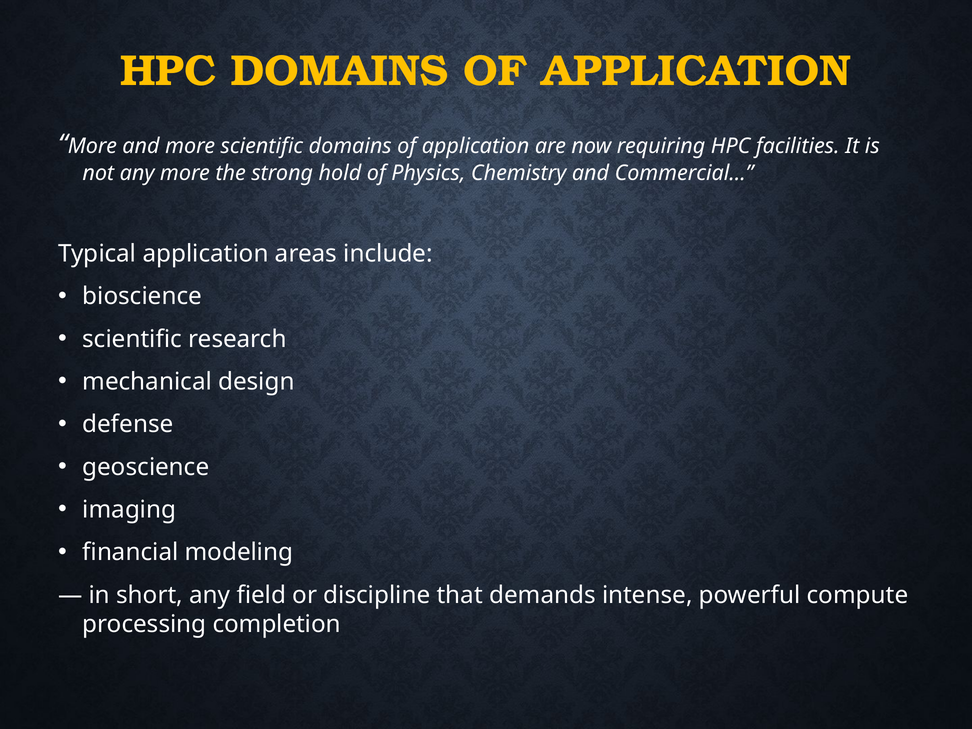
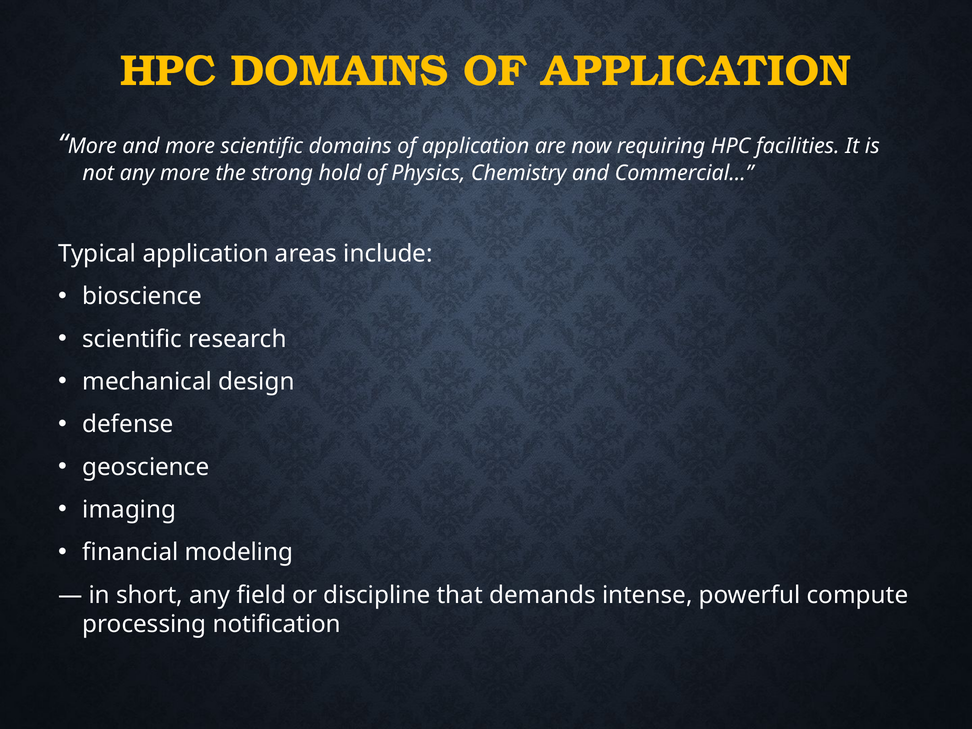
completion: completion -> notification (277, 624)
